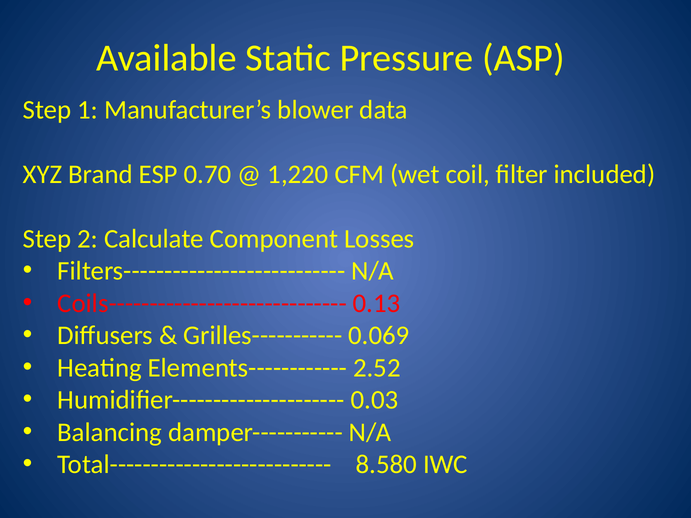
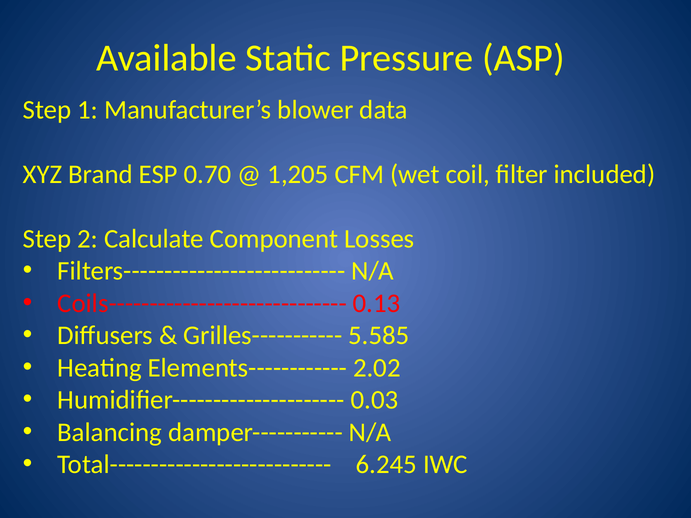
1,220: 1,220 -> 1,205 (298, 174)
0.069: 0.069 -> 5.585 (379, 336)
2.52: 2.52 -> 2.02 (377, 368)
8.580: 8.580 -> 6.245 (386, 465)
